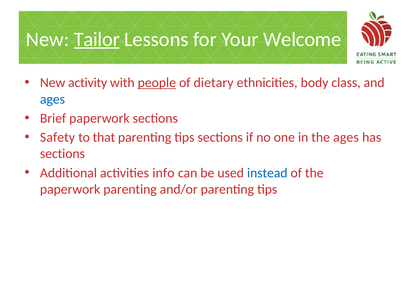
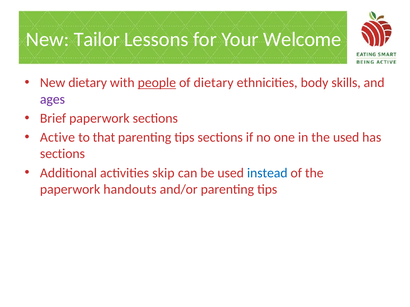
Tailor underline: present -> none (97, 39)
New activity: activity -> dietary (88, 83)
class: class -> skills (346, 83)
ages colour: blue -> purple (52, 99)
Safety: Safety -> Active (57, 138)
the ages: ages -> used (346, 138)
info: info -> skip (163, 173)
paperwork parenting: parenting -> handouts (130, 190)
